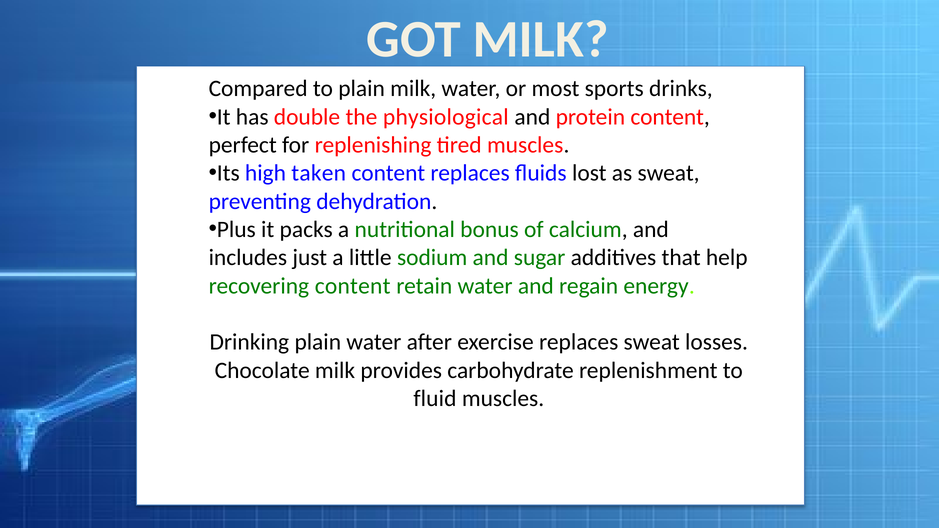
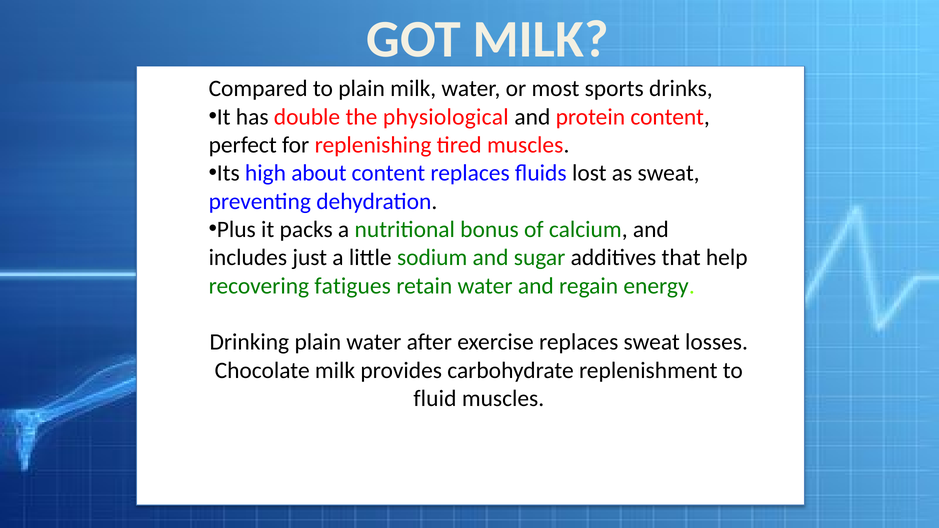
taken: taken -> about (319, 173)
recovering content: content -> fatigues (353, 286)
